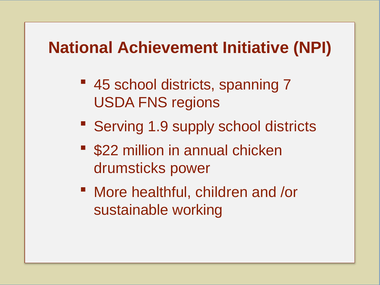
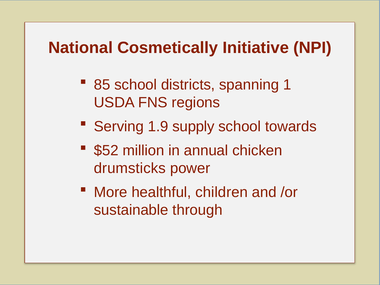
Achievement: Achievement -> Cosmetically (168, 48)
45: 45 -> 85 (102, 85)
7: 7 -> 1 (287, 85)
districts: districts -> towards (291, 126)
$22: $22 -> $52 (106, 151)
working: working -> through (198, 210)
